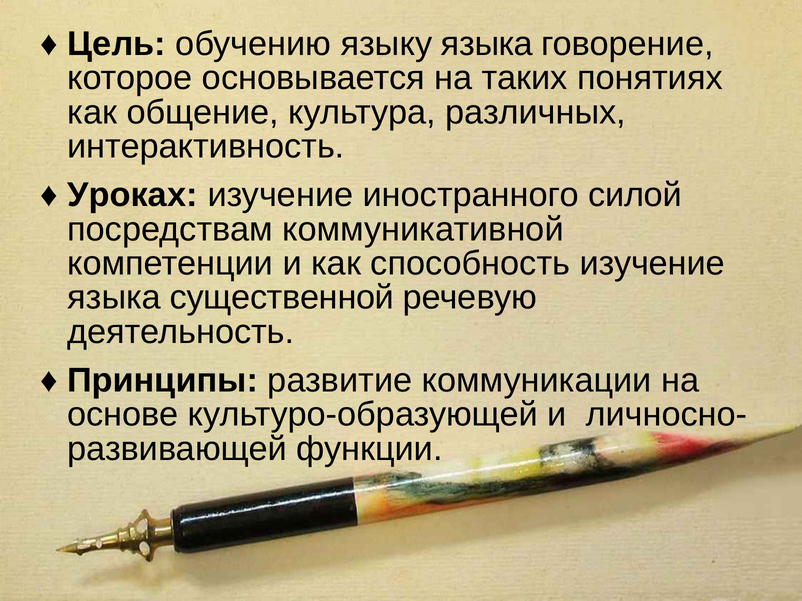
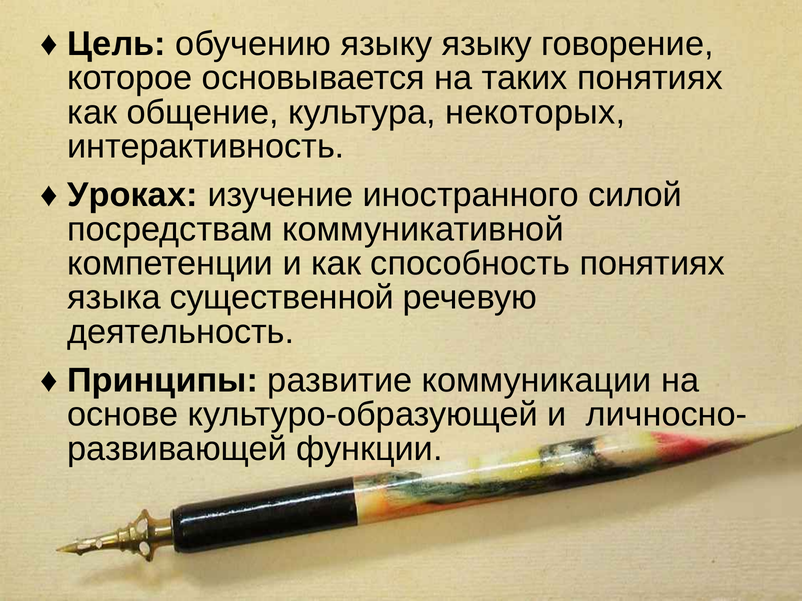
языку языка: языка -> языку (487, 44)
различных: различных -> некоторых (535, 112)
способность изучение: изучение -> понятиях (652, 264)
